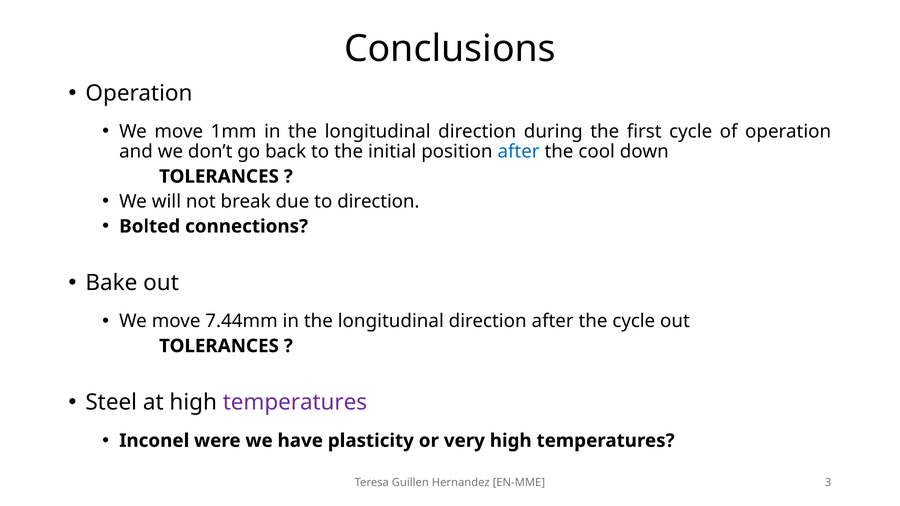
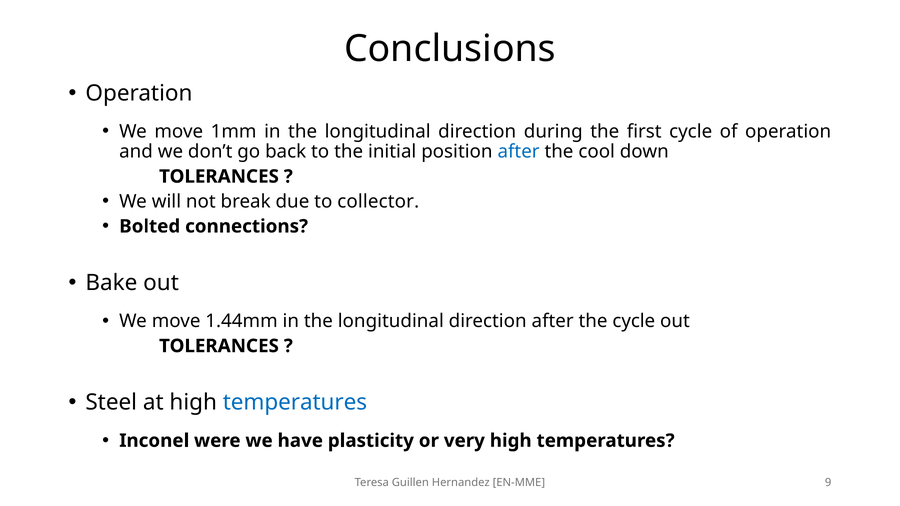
to direction: direction -> collector (378, 202)
7.44mm: 7.44mm -> 1.44mm (241, 321)
temperatures colour: purple -> blue (295, 403)
3: 3 -> 9 (828, 483)
